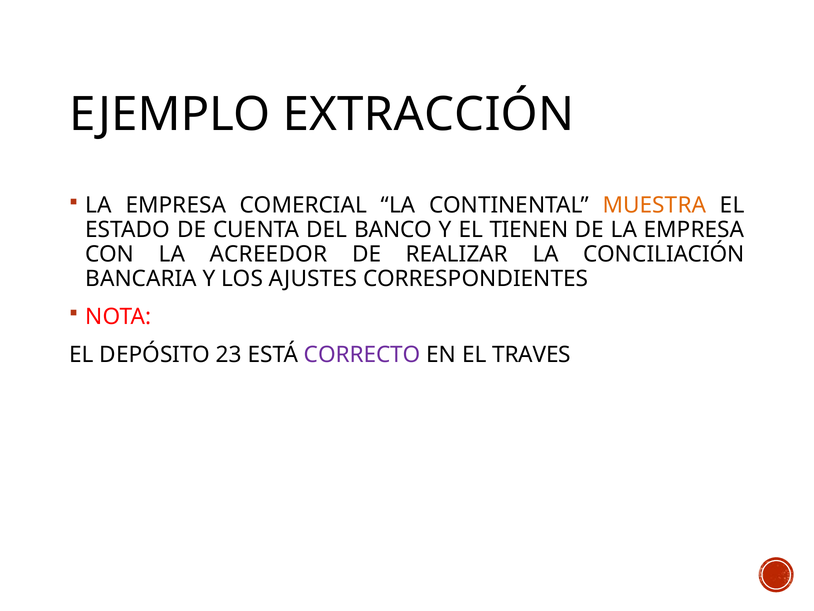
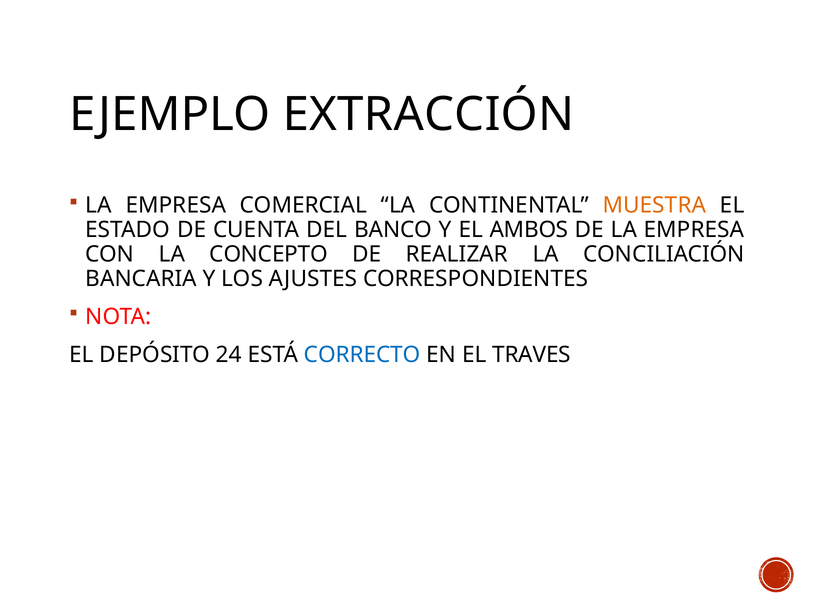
TIENEN: TIENEN -> AMBOS (529, 229)
ACREEDOR: ACREEDOR -> CONCEPTO (269, 254)
23: 23 -> 24 (229, 354)
CORRECTO colour: purple -> blue (362, 354)
